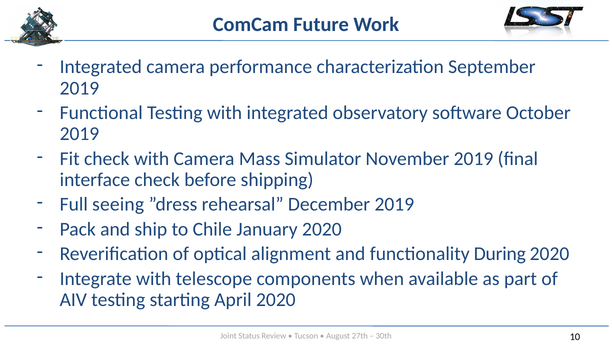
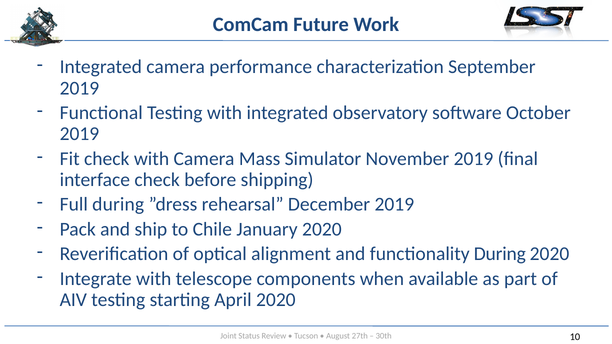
Full seeing: seeing -> during (118, 205)
